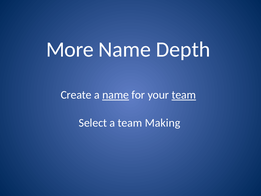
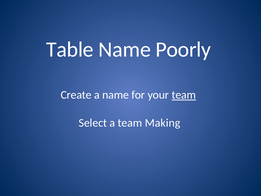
More: More -> Table (70, 49)
Depth: Depth -> Poorly (183, 49)
name underline: present -> none (116, 95)
